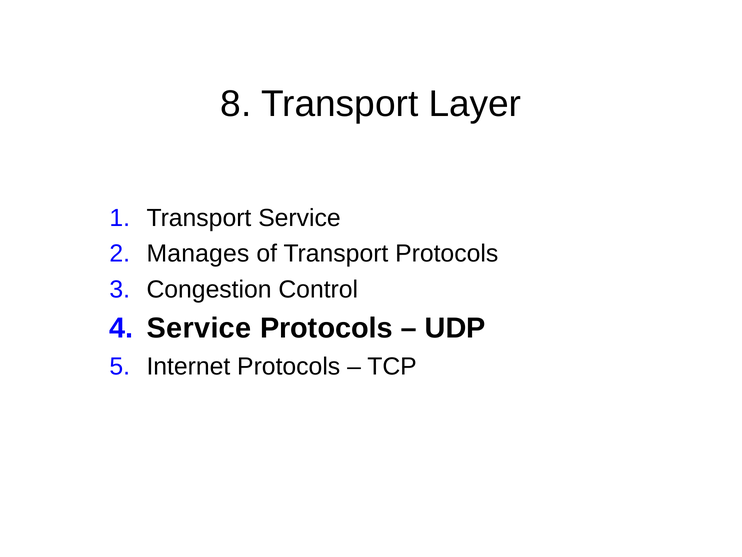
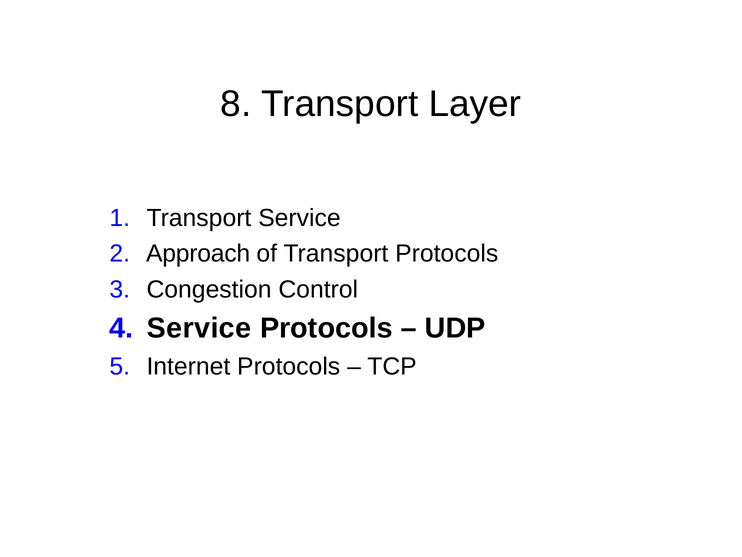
Manages: Manages -> Approach (198, 254)
